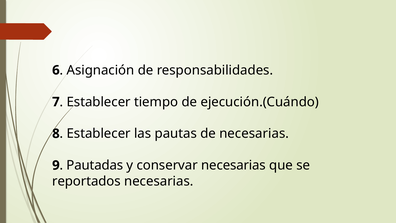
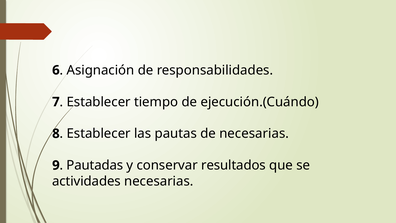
conservar necesarias: necesarias -> resultados (233, 165)
reportados: reportados -> actividades (86, 181)
